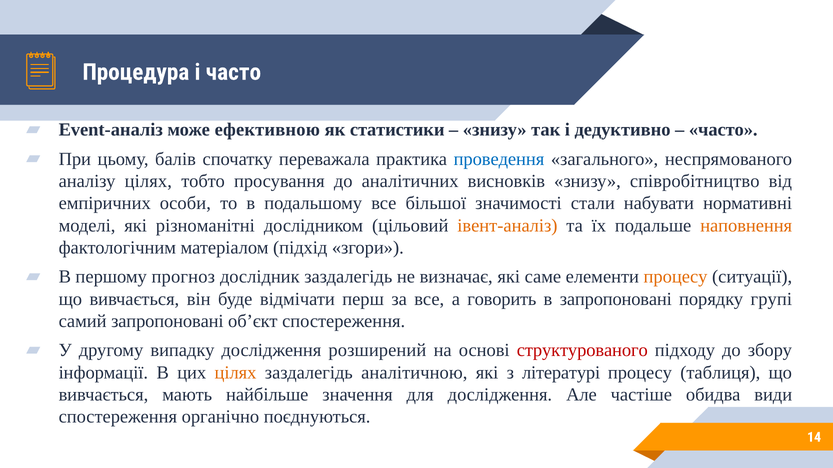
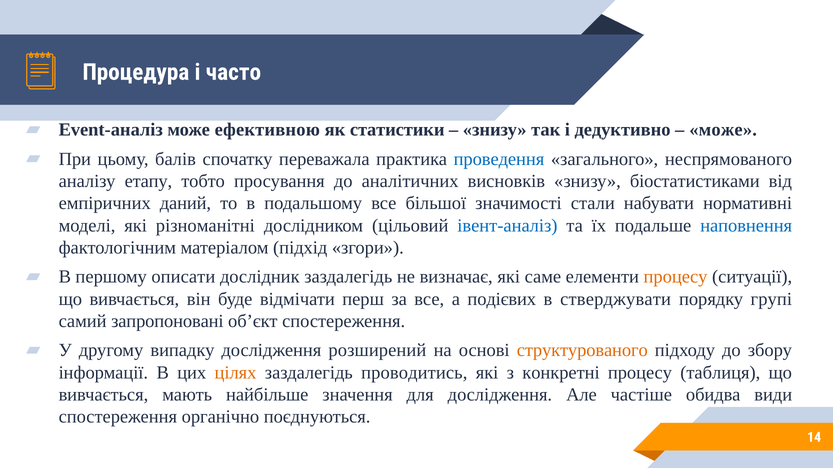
часто: часто -> може (723, 130)
аналізу цілях: цілях -> етапу (148, 181)
співробітництво: співробітництво -> біостатистиками (695, 181)
особи: особи -> даний (185, 204)
івент-аналіз colour: orange -> blue (507, 226)
наповнення colour: orange -> blue (746, 226)
прогноз: прогноз -> описати (183, 277)
говорить: говорить -> подієвих (502, 299)
в запропоновані: запропоновані -> стверджувати (616, 299)
структурованого colour: red -> orange (582, 351)
аналітичною: аналітичною -> проводитись (414, 373)
літературі: літературі -> конкретні (561, 373)
